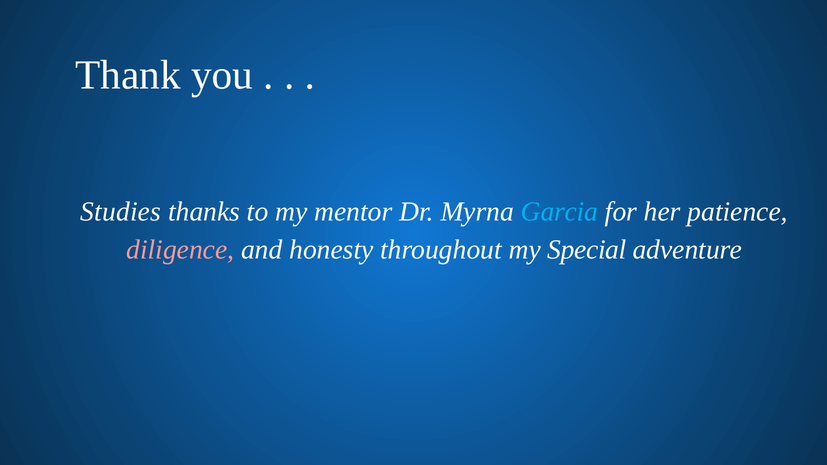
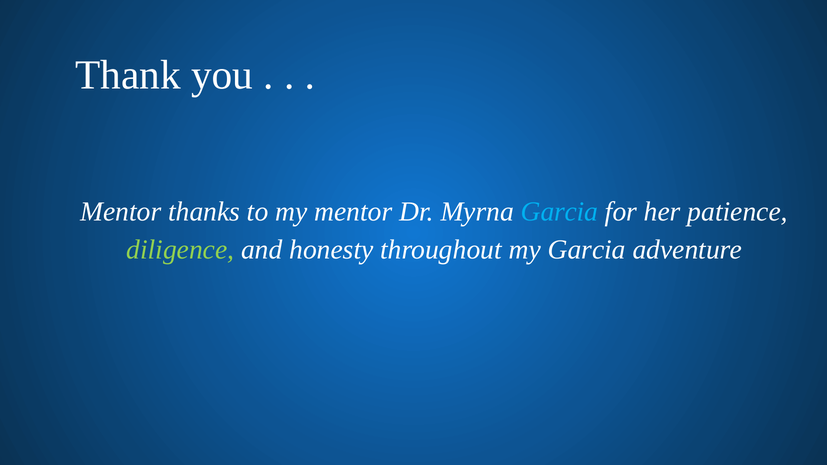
Studies: Studies -> Mentor (121, 212)
diligence colour: pink -> light green (180, 250)
my Special: Special -> Garcia (587, 250)
